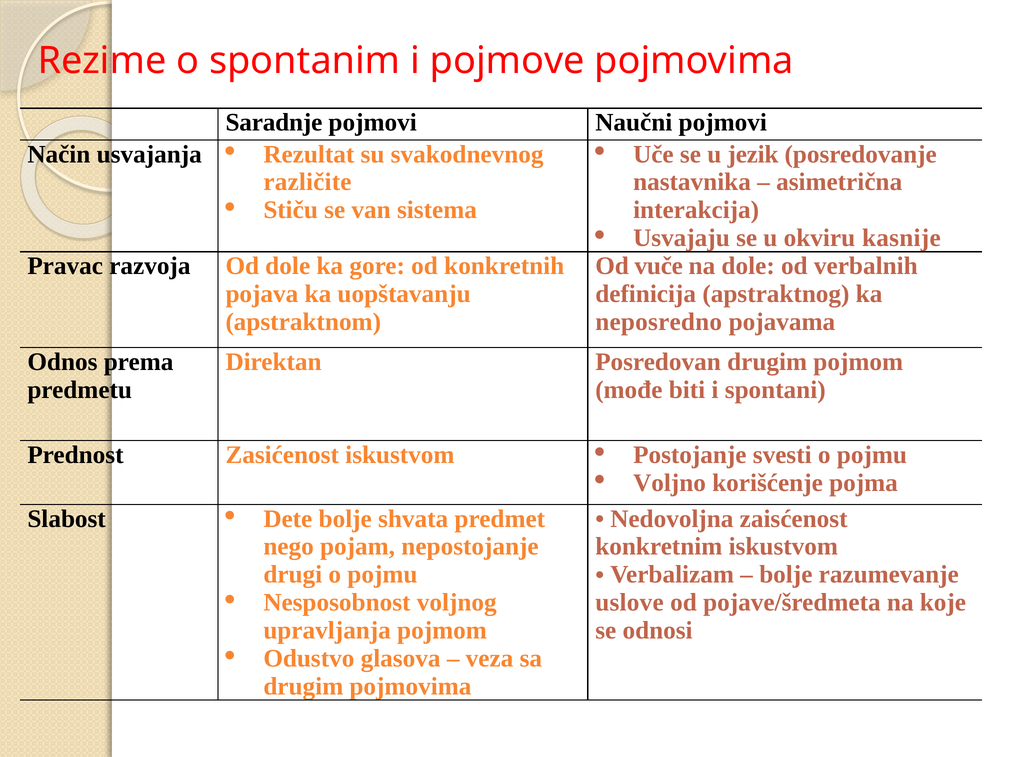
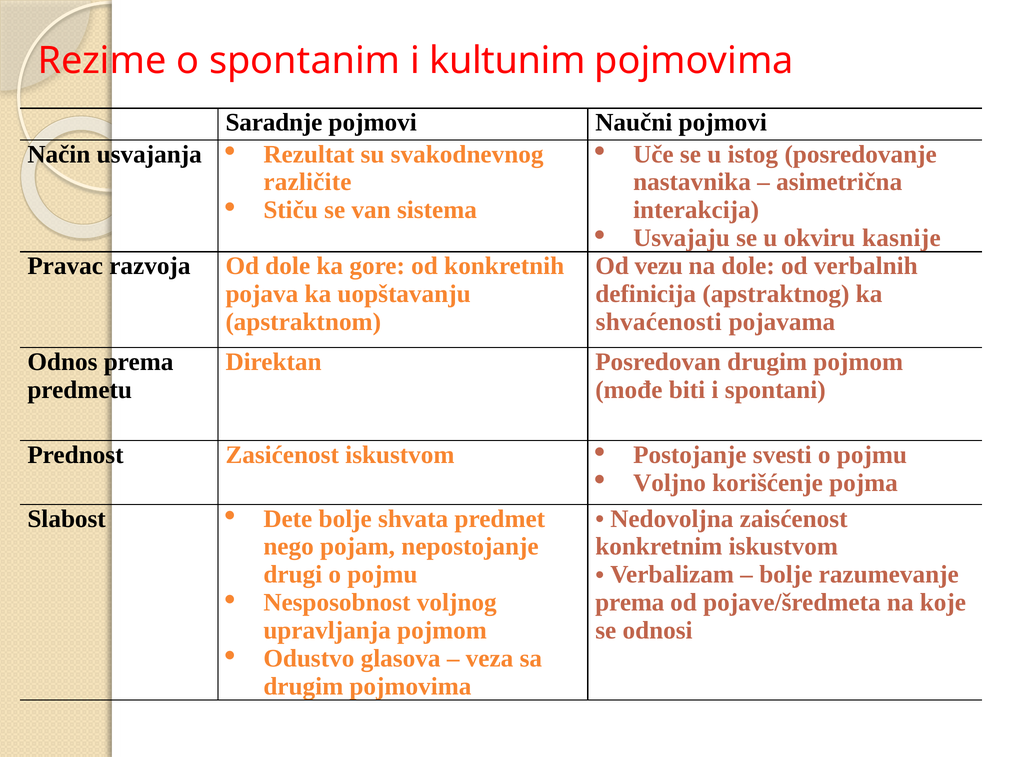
pojmove: pojmove -> kultunim (507, 61)
jezik: jezik -> istog (753, 154)
vuče: vuče -> vezu (659, 266)
neposredno: neposredno -> shvaćenosti (659, 322)
uslove: uslove -> prema (630, 603)
